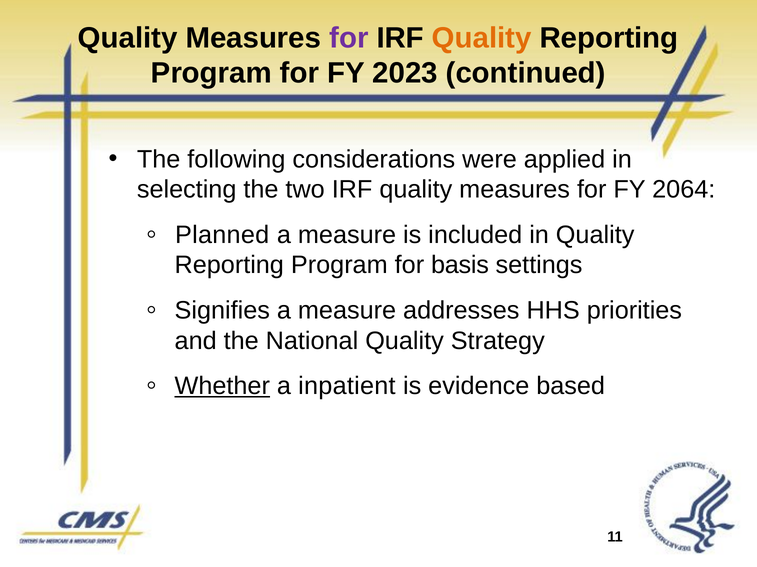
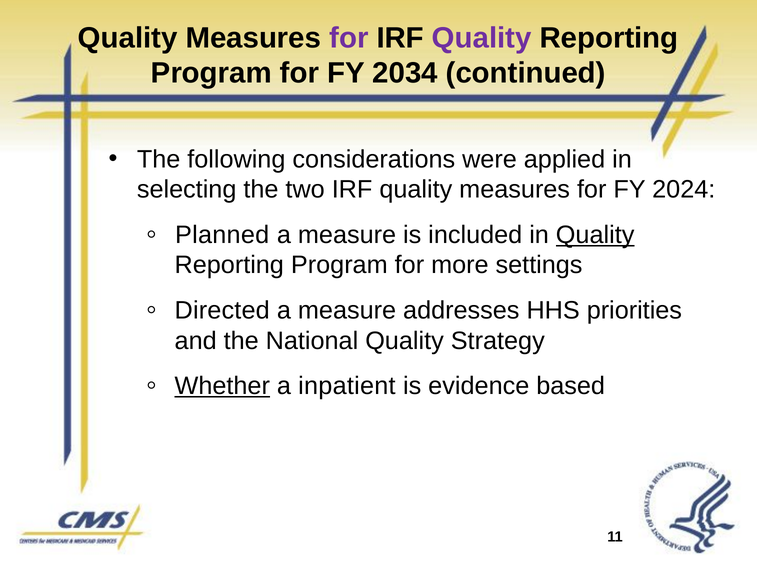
Quality colour: orange -> purple (482, 38)
2023: 2023 -> 2034 (405, 73)
2064: 2064 -> 2024 (684, 190)
Quality underline: none -> present (595, 235)
basis: basis -> more (460, 265)
Signifies: Signifies -> Directed (222, 311)
